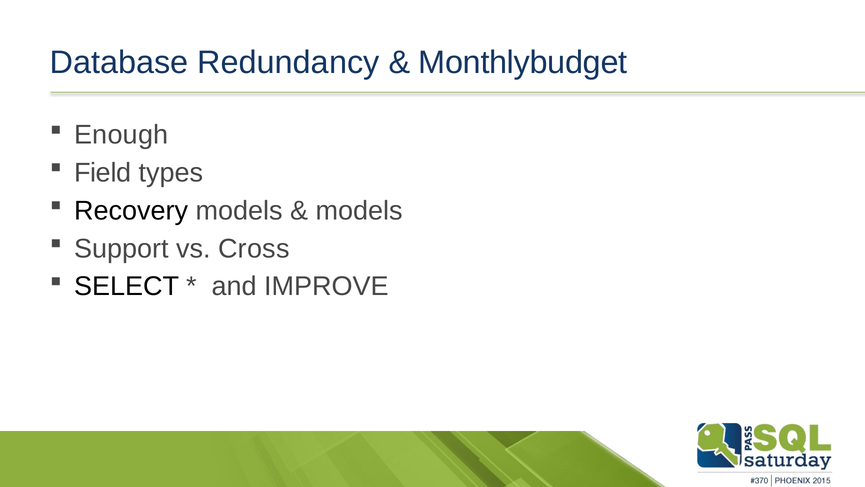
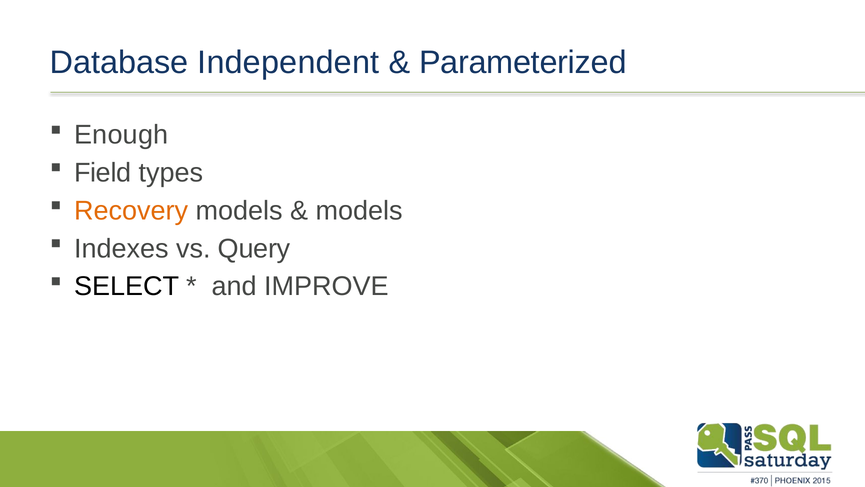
Redundancy: Redundancy -> Independent (288, 62)
Monthlybudget: Monthlybudget -> Parameterized (523, 62)
Recovery colour: black -> orange (131, 211)
Support: Support -> Indexes (121, 249)
Cross: Cross -> Query (254, 249)
